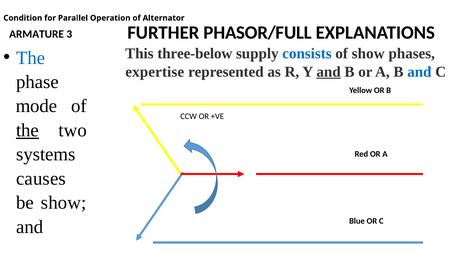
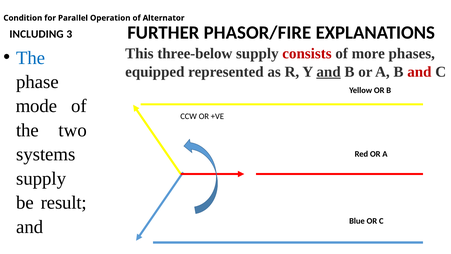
PHASOR/FULL: PHASOR/FULL -> PHASOR/FIRE (258, 33)
ARMATURE: ARMATURE -> INCLUDING (36, 34)
consists colour: blue -> red (307, 54)
of show: show -> more (368, 54)
expertise: expertise -> equipped (155, 72)
and colour: blue -> red (419, 72)
the underline: present -> none (28, 130)
causes: causes -> supply (41, 178)
be show: show -> result (64, 202)
